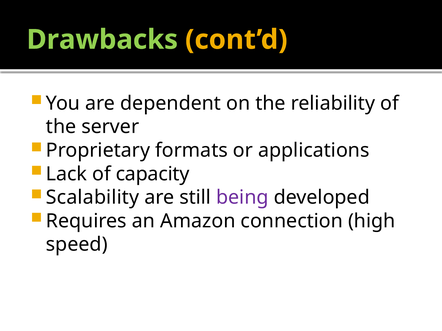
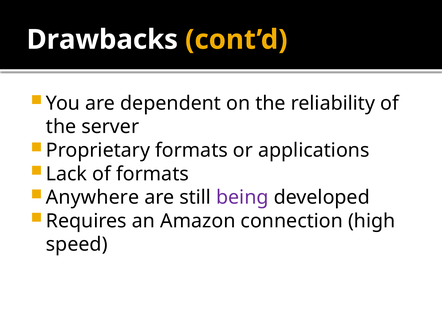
Drawbacks colour: light green -> white (102, 40)
of capacity: capacity -> formats (152, 174)
Scalability: Scalability -> Anywhere (93, 198)
